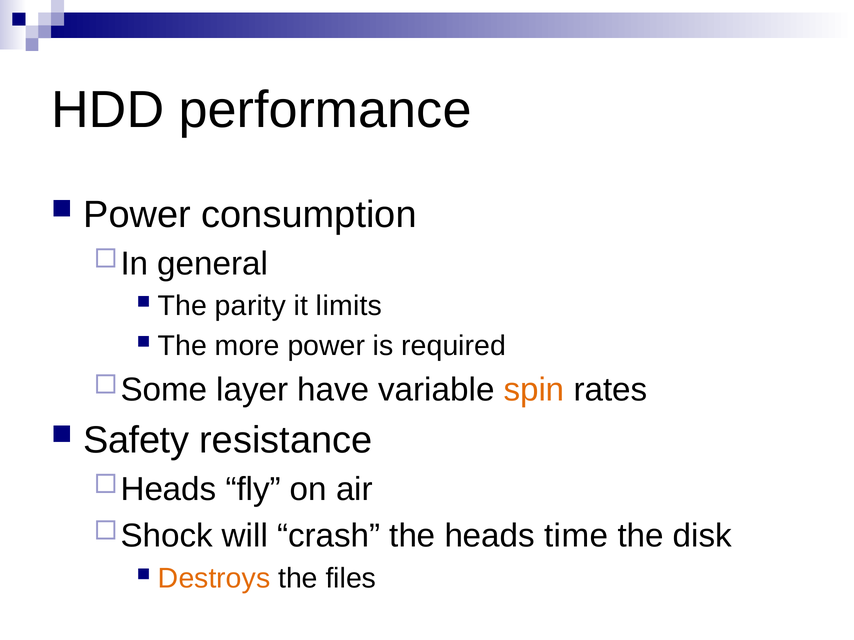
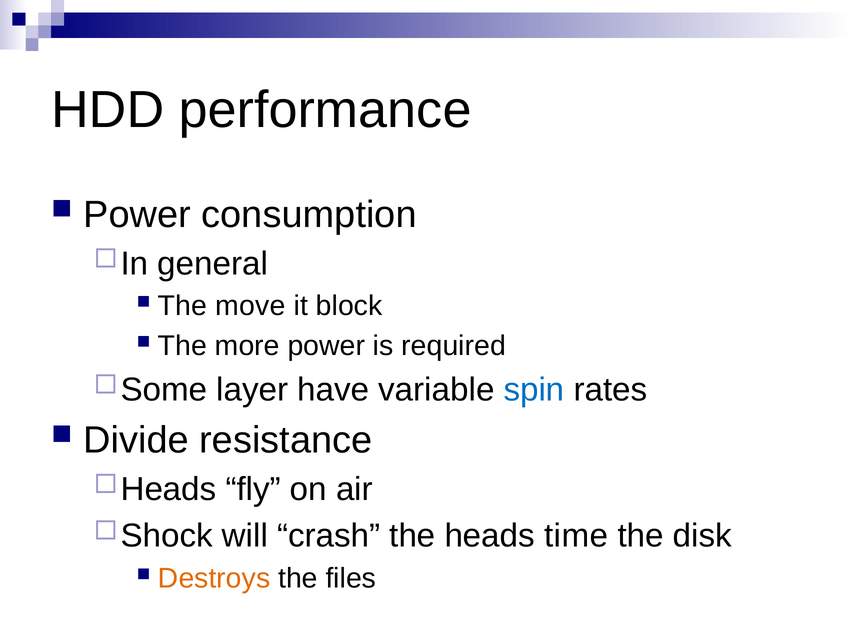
parity: parity -> move (250, 306)
limits: limits -> block (349, 306)
spin colour: orange -> blue (534, 390)
Safety: Safety -> Divide (136, 441)
